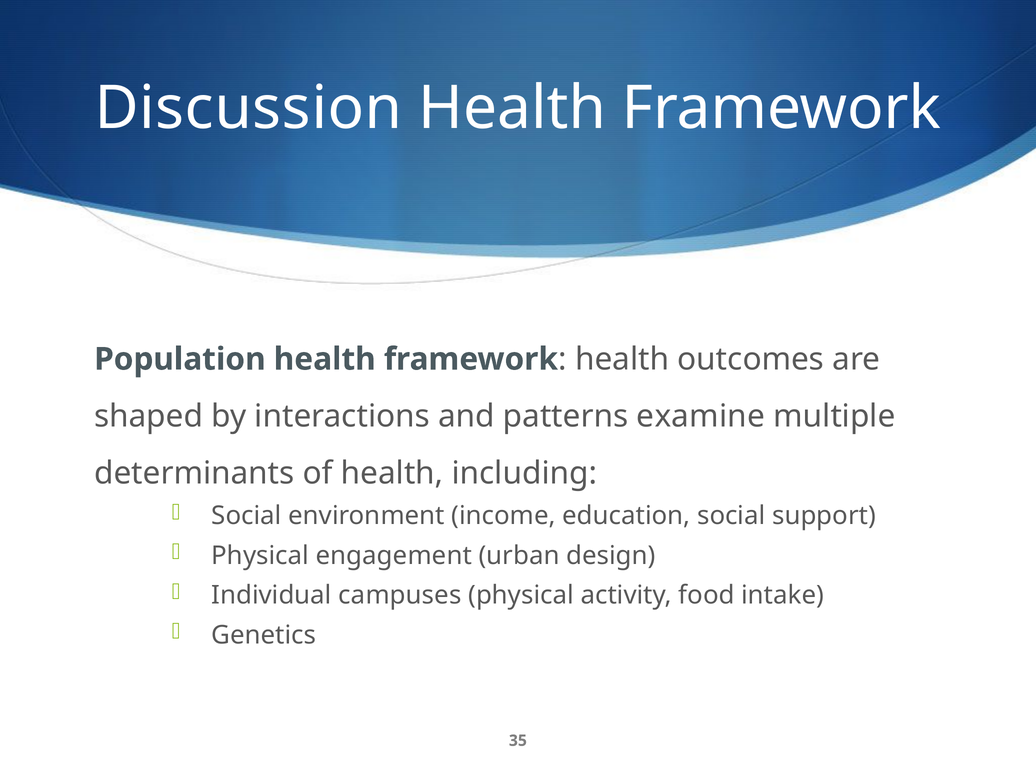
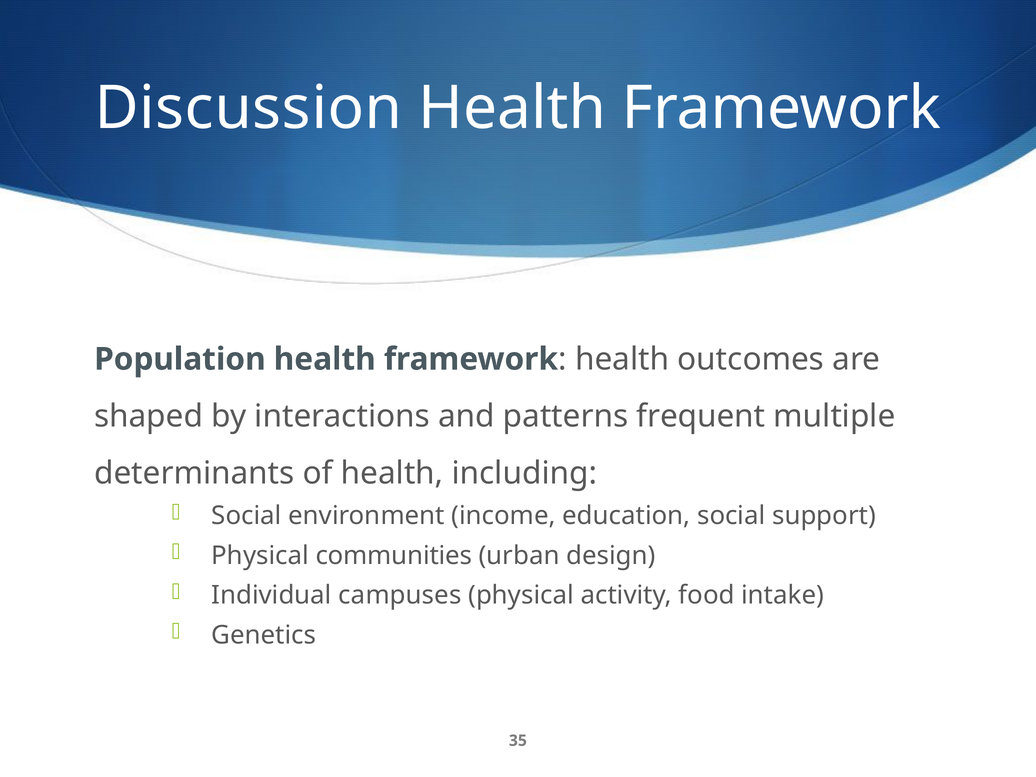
examine: examine -> frequent (701, 416)
engagement: engagement -> communities (394, 556)
